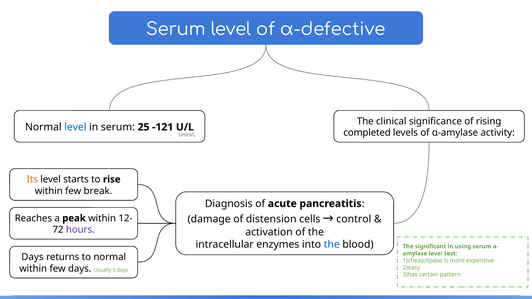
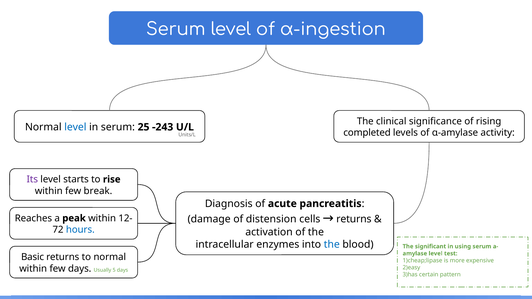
α-defective: α-defective -> α-ingestion (333, 29)
-121: -121 -> -243 (163, 127)
Its colour: orange -> purple (32, 180)
control: control -> returns (354, 219)
hours colour: purple -> blue (80, 230)
Days: Days -> Basic (33, 257)
